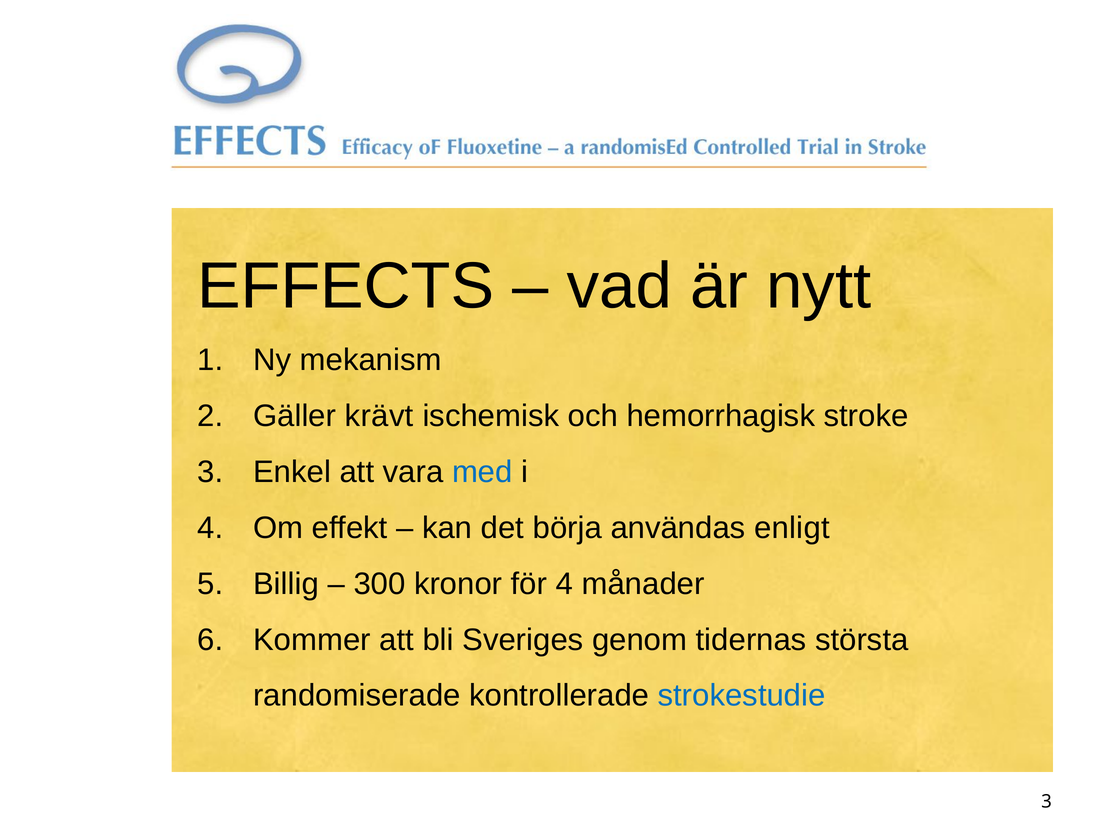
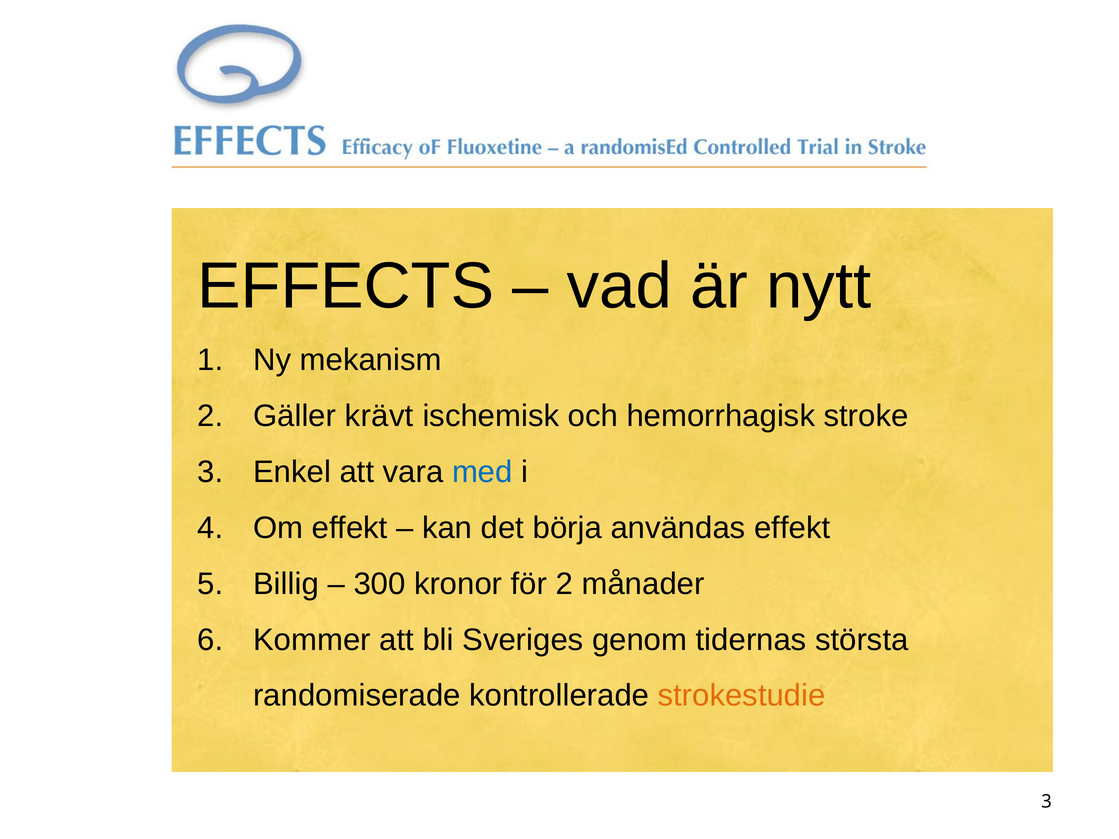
användas enligt: enligt -> effekt (792, 528)
för 4: 4 -> 2 (564, 584)
strokestudie colour: blue -> orange (742, 696)
